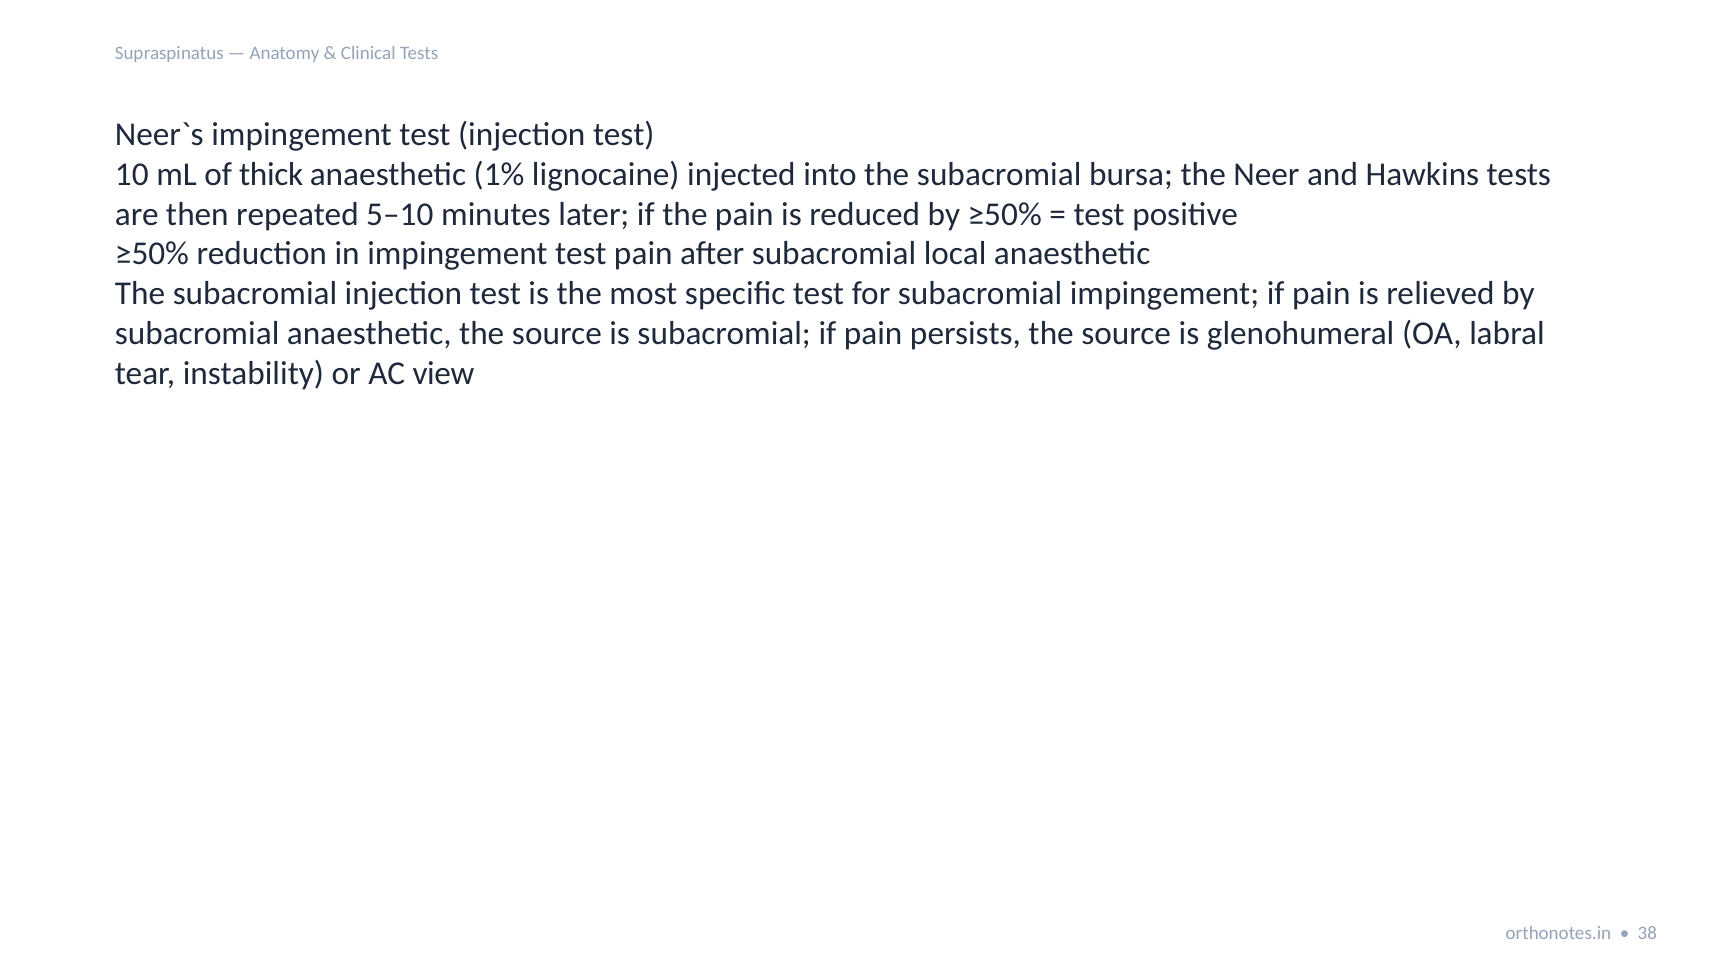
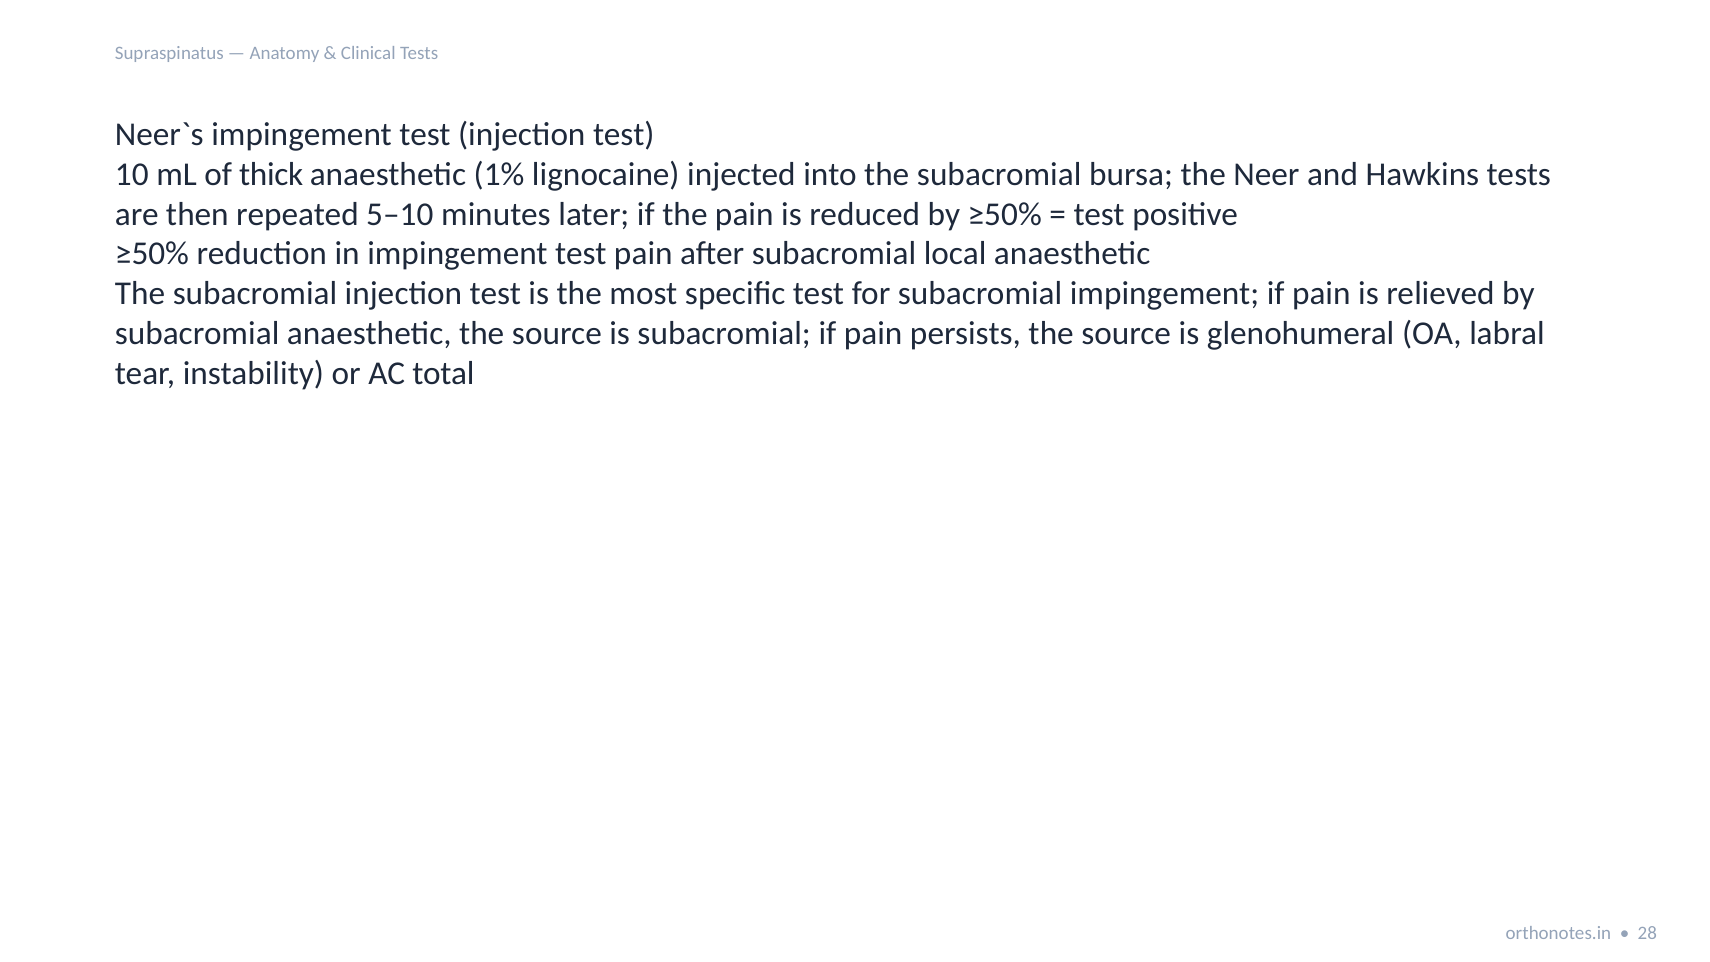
view: view -> total (443, 374)
38: 38 -> 28 (1647, 933)
